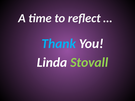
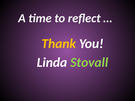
Thank colour: light blue -> yellow (59, 44)
